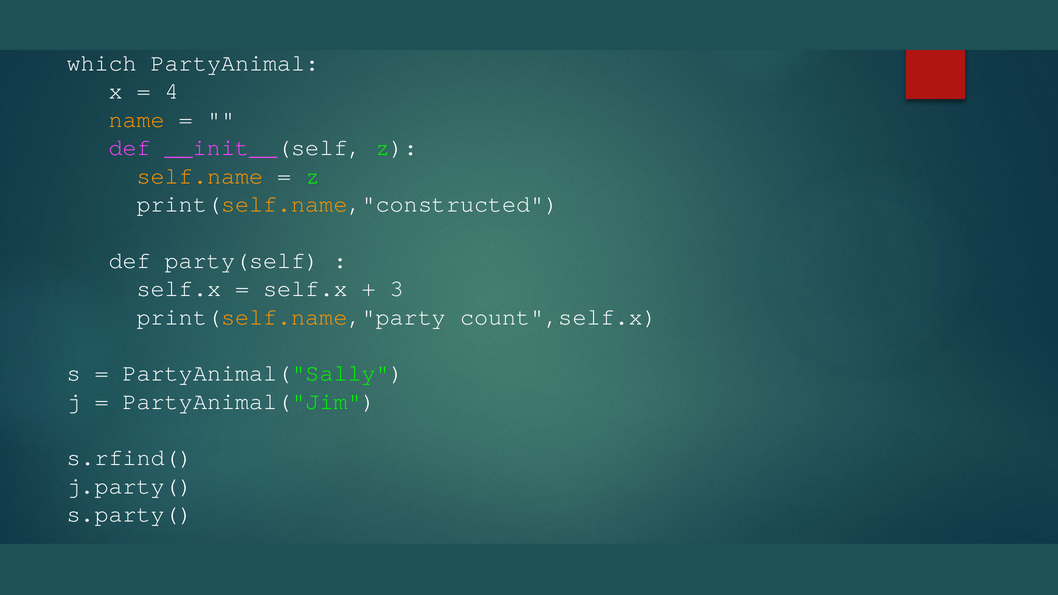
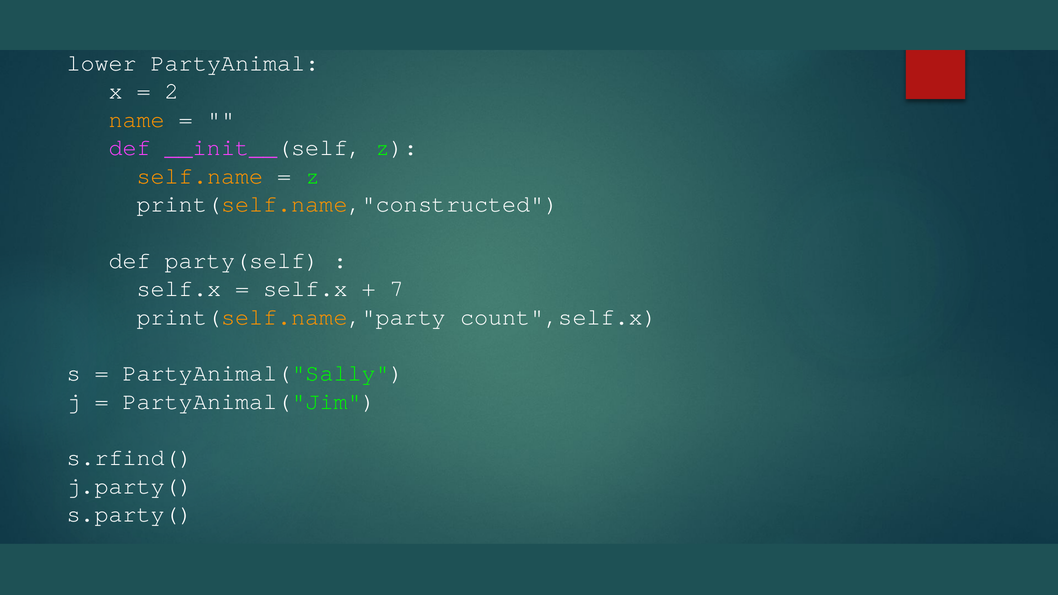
which: which -> lower (102, 63)
4: 4 -> 2 (172, 91)
3: 3 -> 7 (397, 289)
